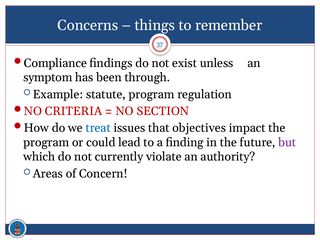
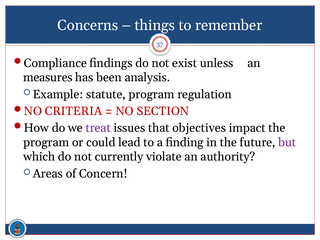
symptom: symptom -> measures (48, 77)
through: through -> analysis (147, 77)
treat colour: blue -> purple (98, 128)
